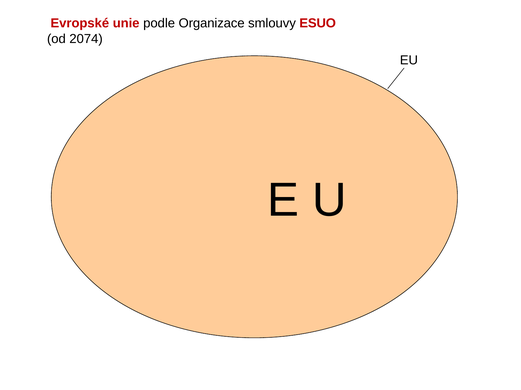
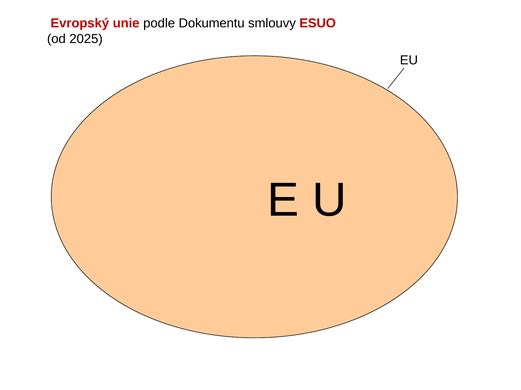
Evropské: Evropské -> Evropský (80, 23)
Organizace: Organizace -> Dokumentu (212, 23)
2074: 2074 -> 2025 (86, 39)
